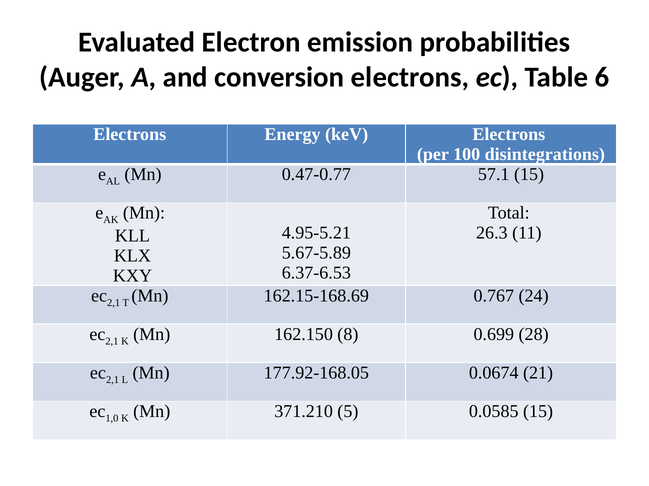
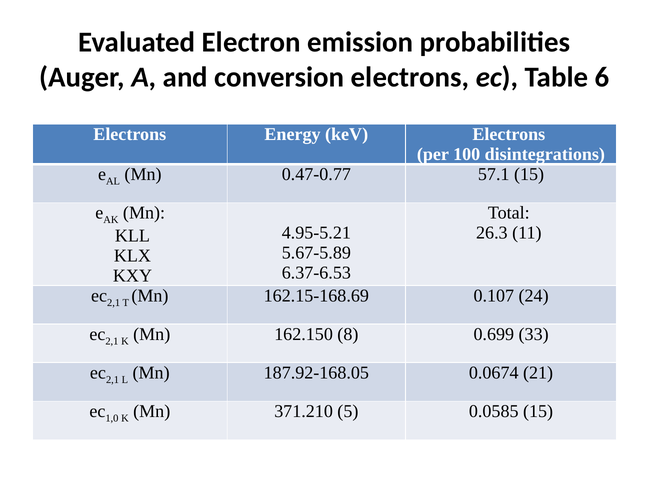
0.767: 0.767 -> 0.107 (494, 296)
28: 28 -> 33 (534, 335)
177.92-168.05: 177.92-168.05 -> 187.92-168.05 (316, 373)
